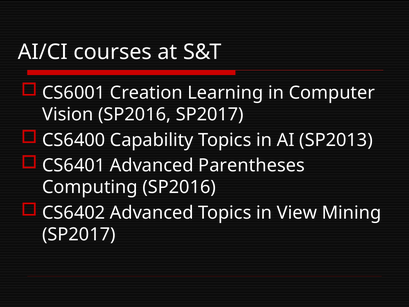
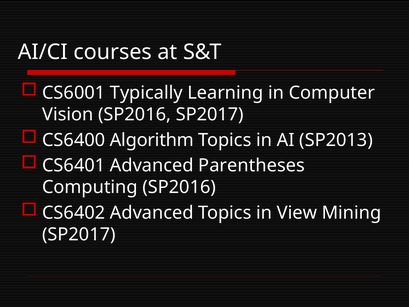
Creation: Creation -> Typically (146, 93)
Capability: Capability -> Algorithm (152, 140)
